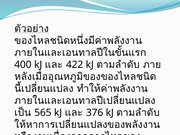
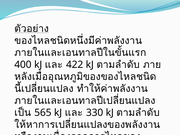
376: 376 -> 330 (95, 113)
